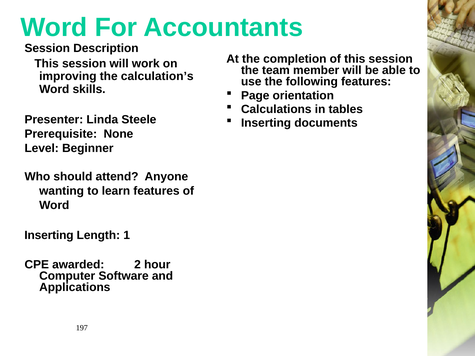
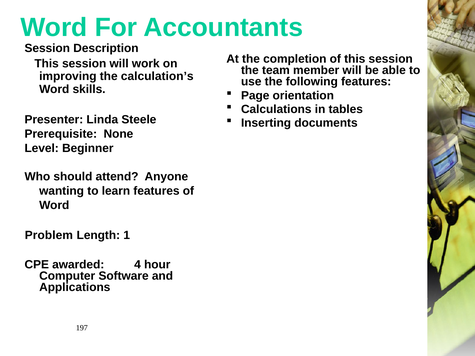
Inserting: Inserting -> Problem (49, 235)
2: 2 -> 4 (138, 265)
